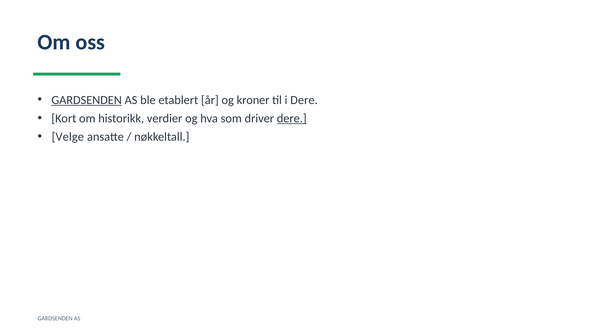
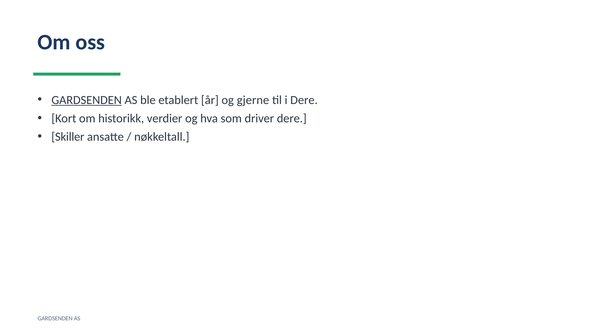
kroner: kroner -> gjerne (253, 100)
dere underline: present -> none (292, 119)
Velge: Velge -> Skiller (68, 137)
